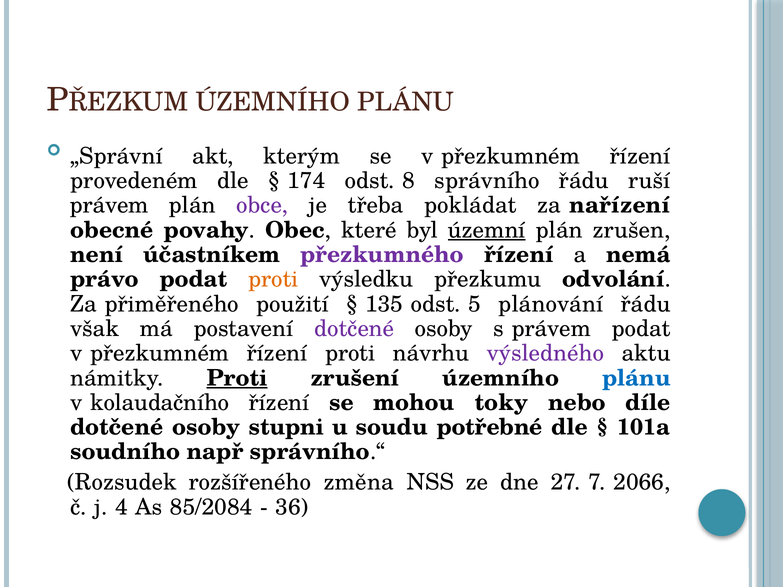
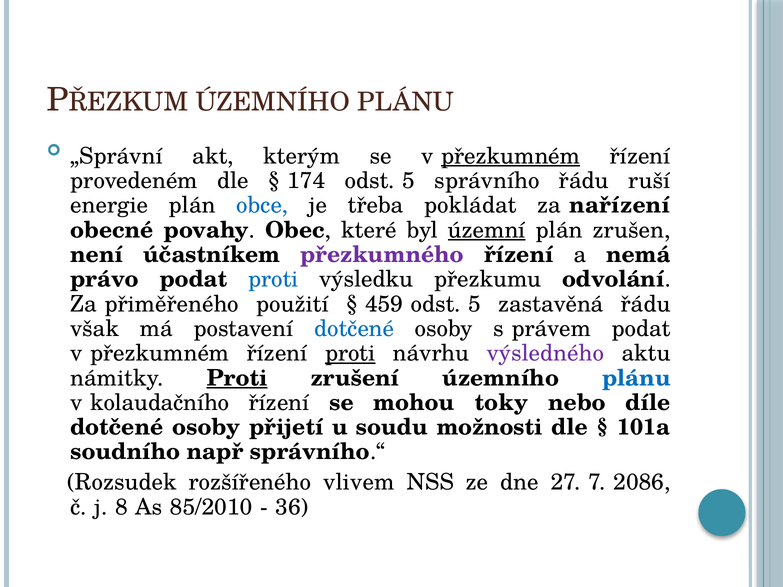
přezkumném underline: none -> present (511, 156)
174 odst 8: 8 -> 5 (409, 181)
právem: právem -> energie (109, 206)
obce colour: purple -> blue (262, 206)
proti colour: orange -> blue (273, 279)
135: 135 -> 459 (384, 304)
plánování: plánování -> zastavěná (551, 304)
dotčené colour: purple -> blue (354, 329)
proti underline: none -> present (350, 353)
stupni: stupni -> přijetí (286, 427)
potřebné: potřebné -> možnosti (490, 427)
změna: změna -> vlivem (359, 483)
2066: 2066 -> 2086 (642, 483)
4: 4 -> 8 (121, 507)
85/2084: 85/2084 -> 85/2010 (211, 507)
